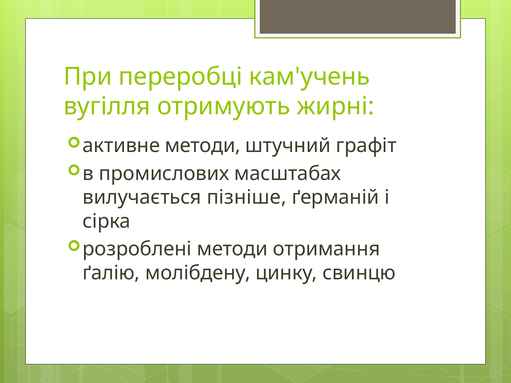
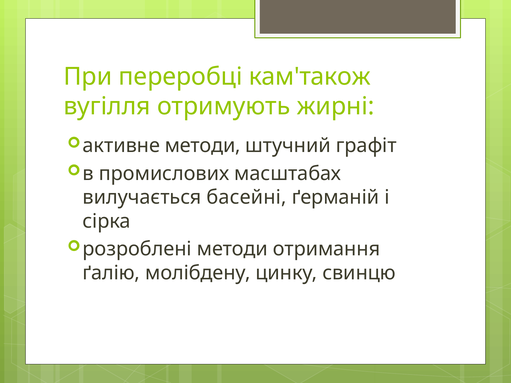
кам'учень: кам'учень -> кам'також (310, 77)
пізніше: пізніше -> басейні (247, 197)
